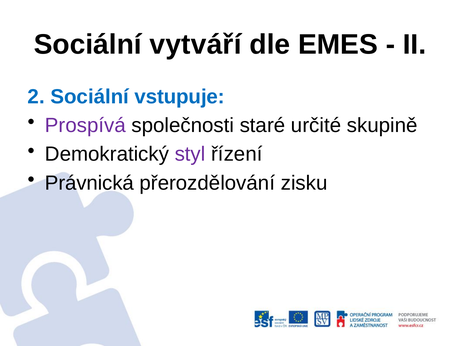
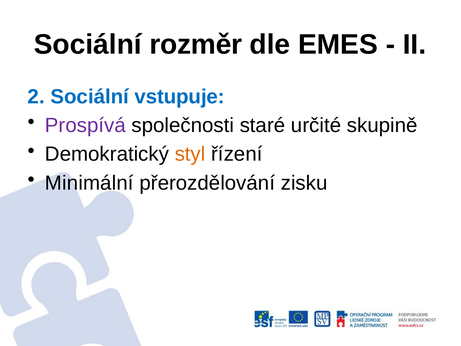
vytváří: vytváří -> rozměr (196, 45)
styl colour: purple -> orange (190, 154)
Právnická: Právnická -> Minimální (89, 183)
